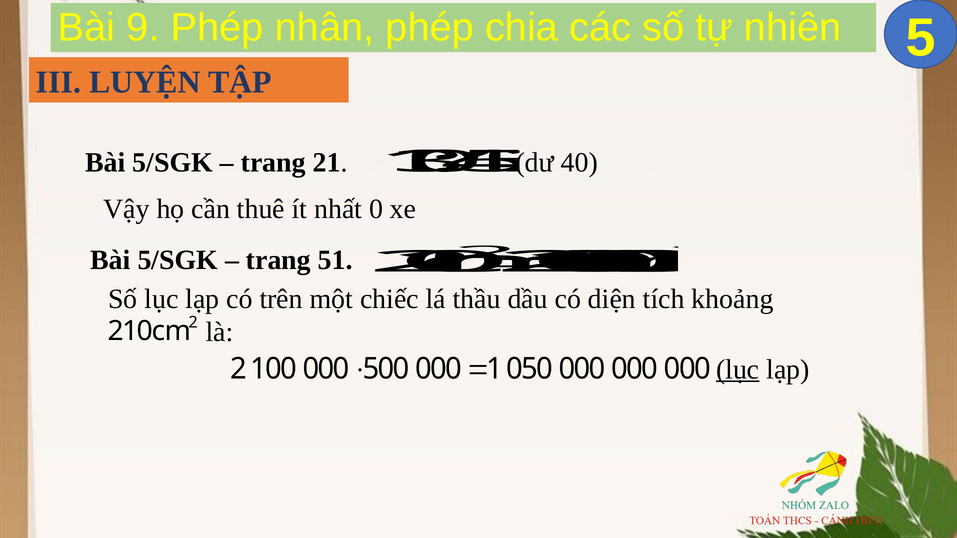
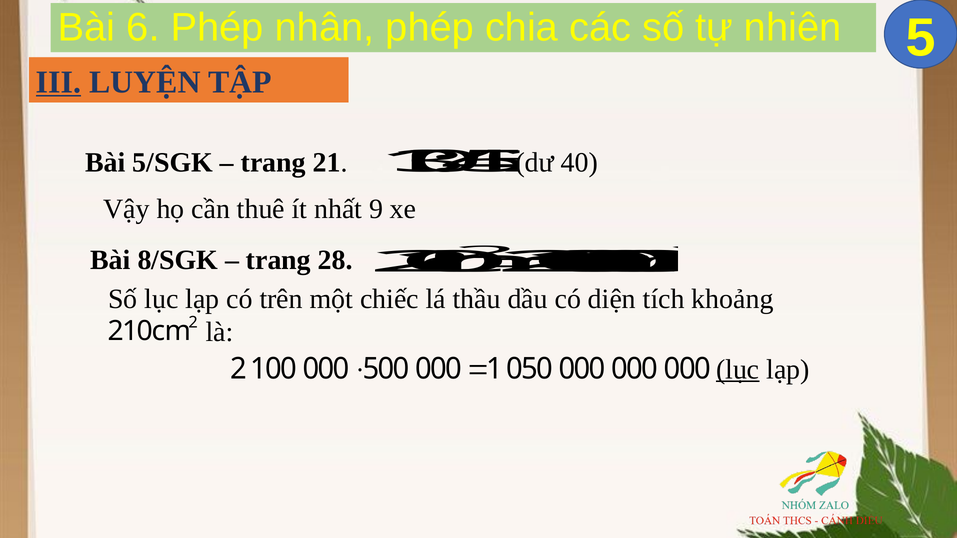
9: 9 -> 6 (143, 28)
III underline: none -> present (59, 82)
0: 0 -> 9 (376, 209)
5/SGK: 5/SGK -> 8/SGK (178, 260)
51: 51 -> 28 (335, 260)
